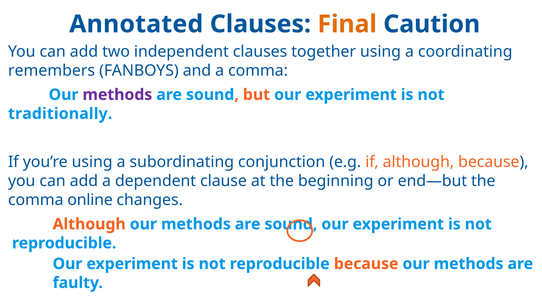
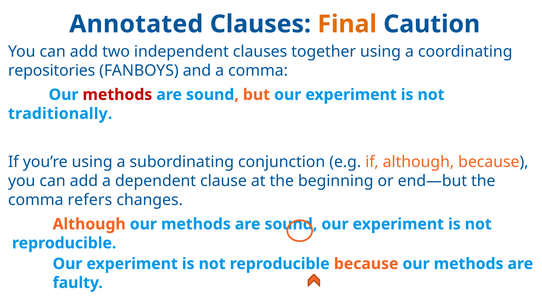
remembers: remembers -> repositories (52, 71)
methods colour: purple -> red (117, 95)
online: online -> refers (90, 200)
